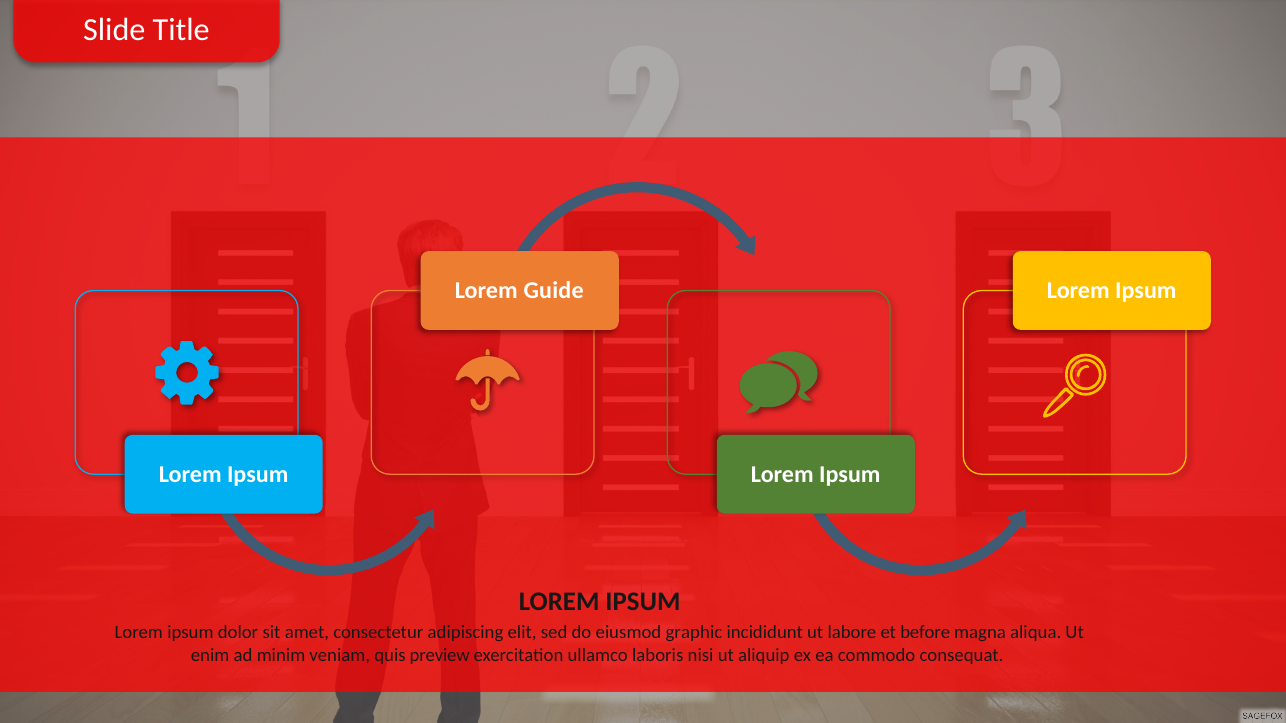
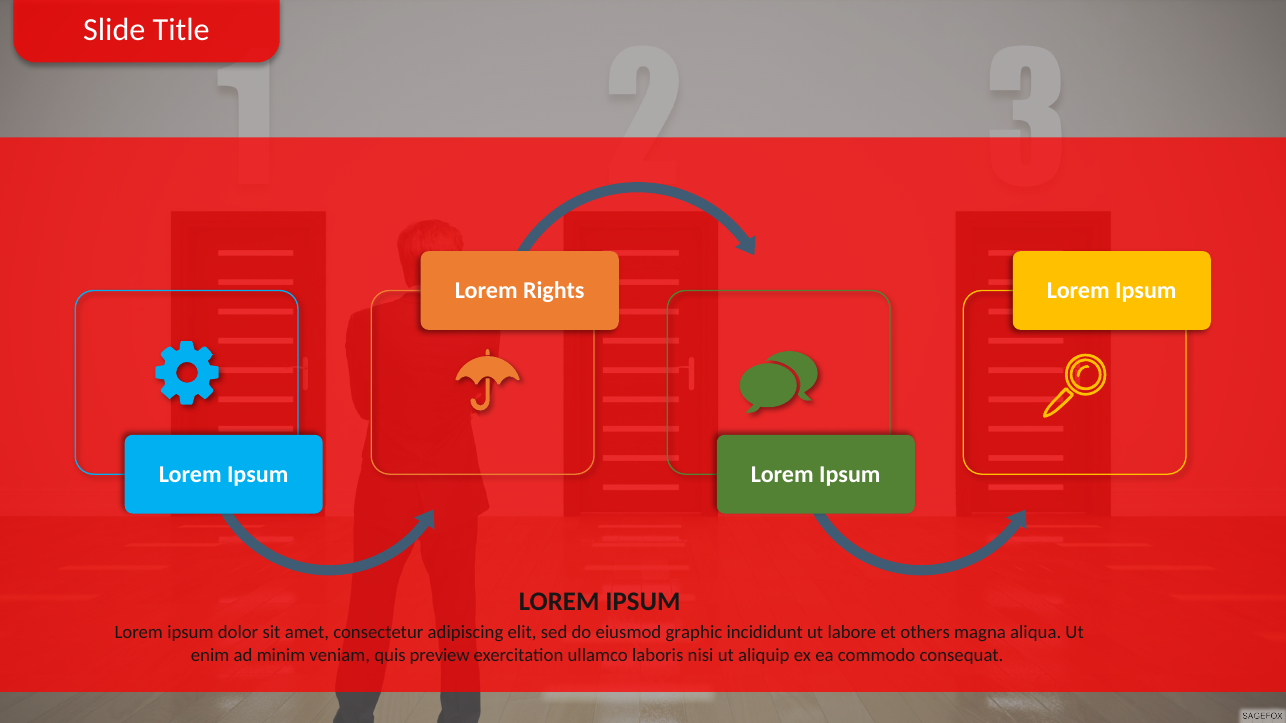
Guide: Guide -> Rights (554, 291)
before: before -> others (925, 633)
